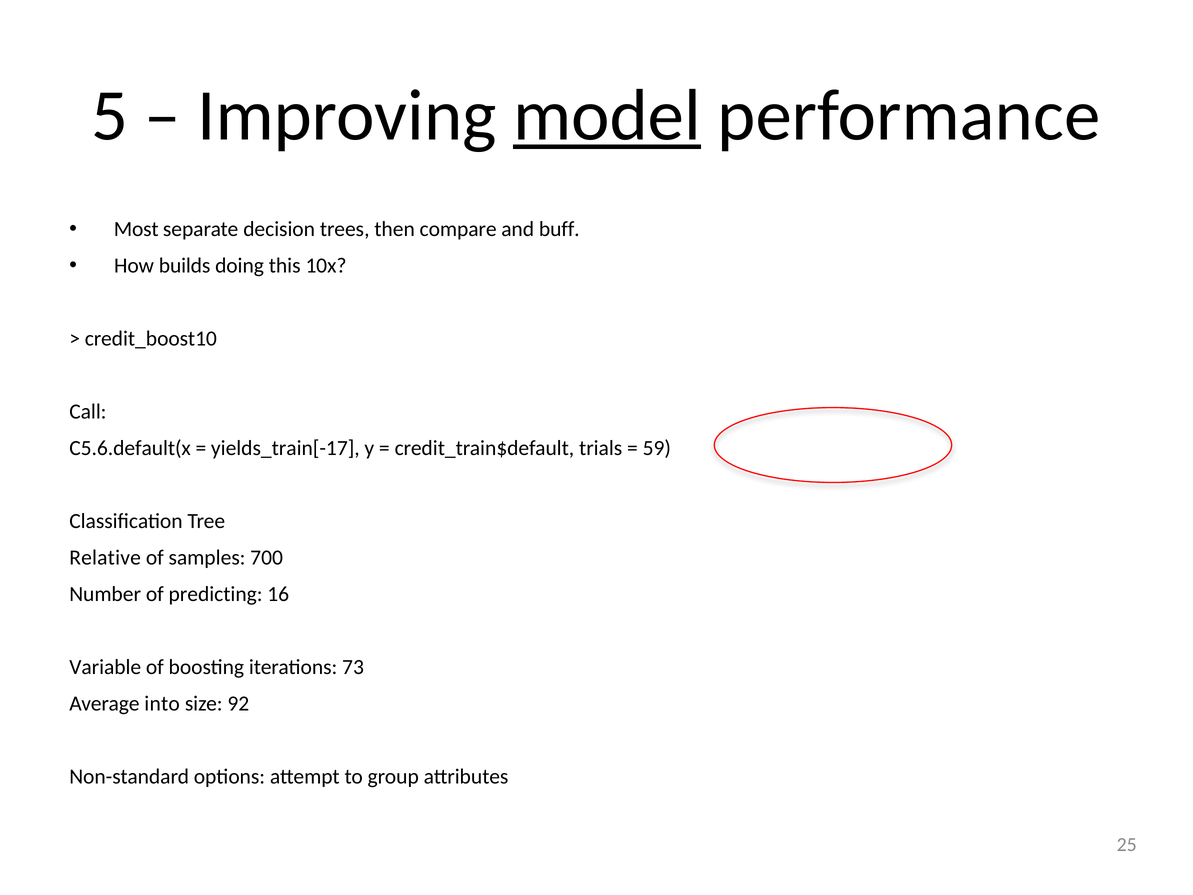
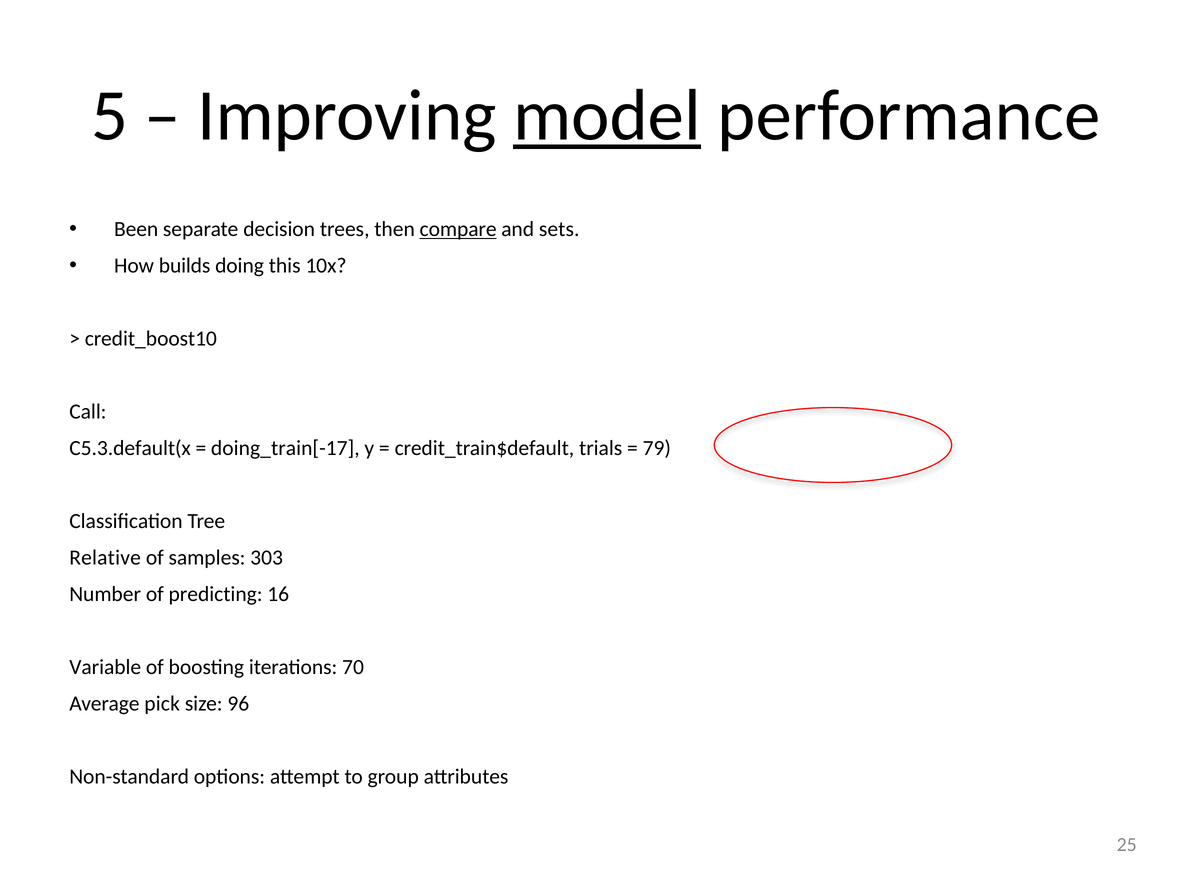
Most: Most -> Been (136, 229)
compare underline: none -> present (458, 229)
buff: buff -> sets (559, 229)
C5.6.default(x: C5.6.default(x -> C5.3.default(x (130, 448)
yields_train[-17: yields_train[-17 -> doing_train[-17 (285, 448)
59: 59 -> 79 (657, 448)
700: 700 -> 303 (267, 558)
73: 73 -> 70 (353, 667)
into: into -> pick (162, 704)
92: 92 -> 96 (238, 704)
